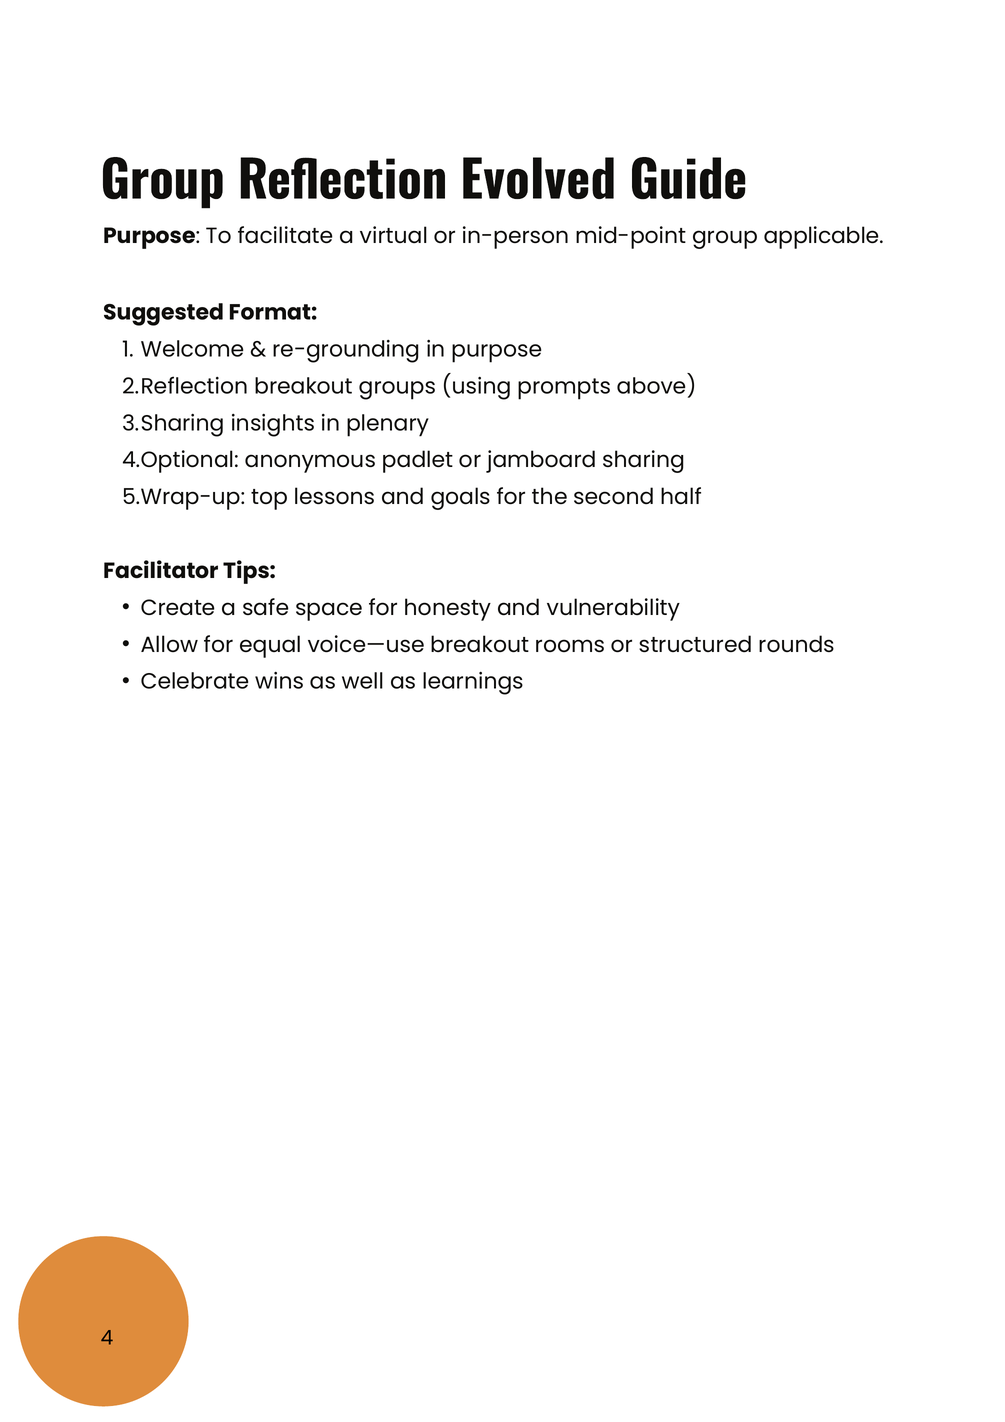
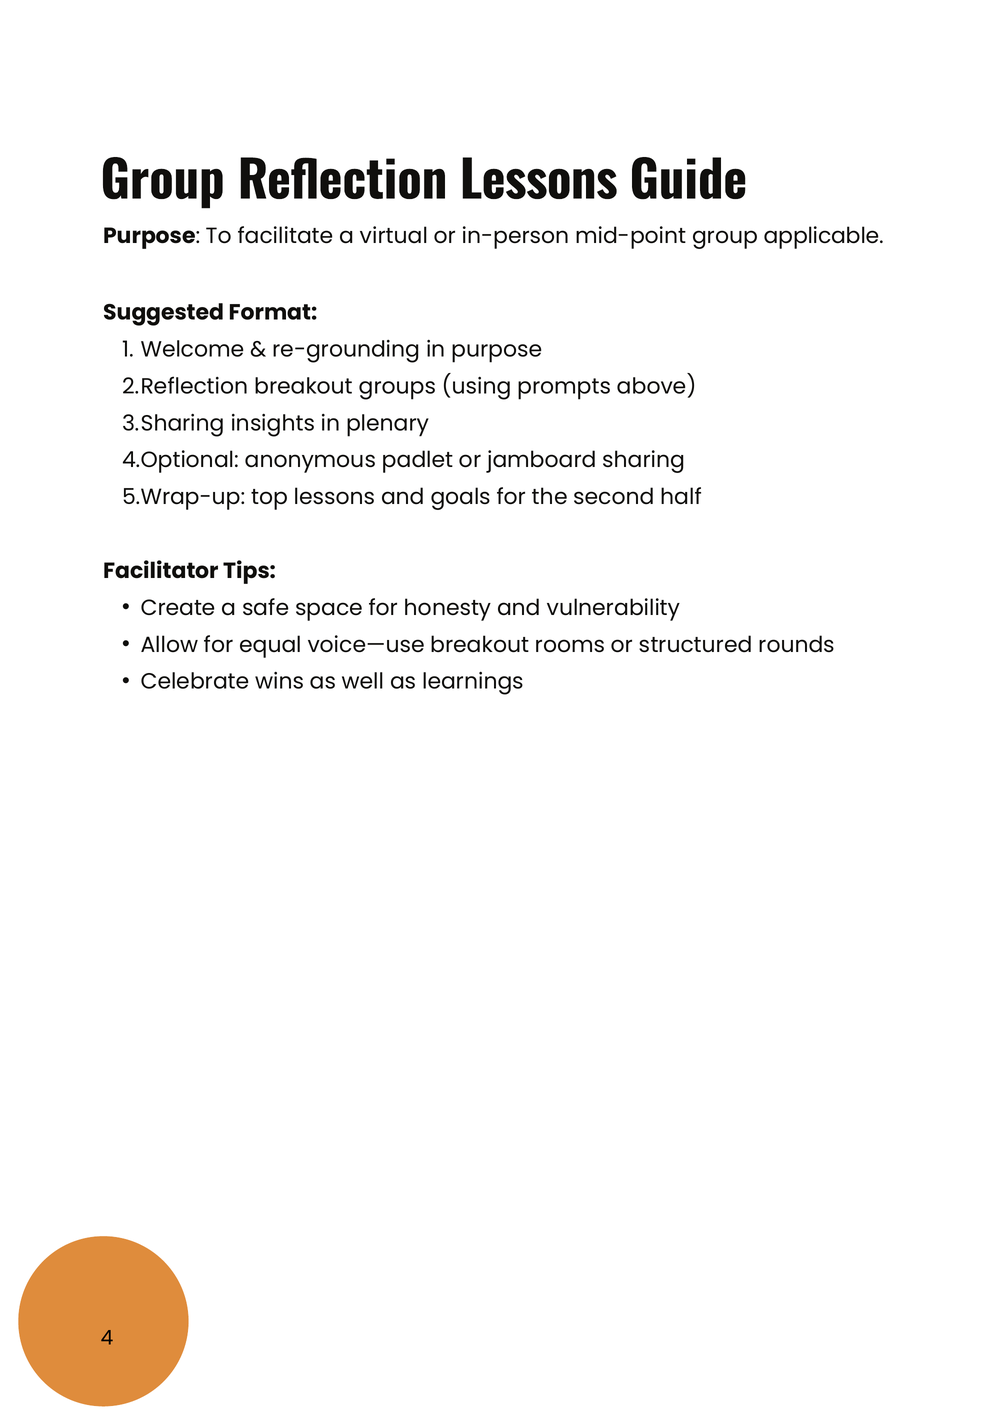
Reflection Evolved: Evolved -> Lessons (539, 182)
